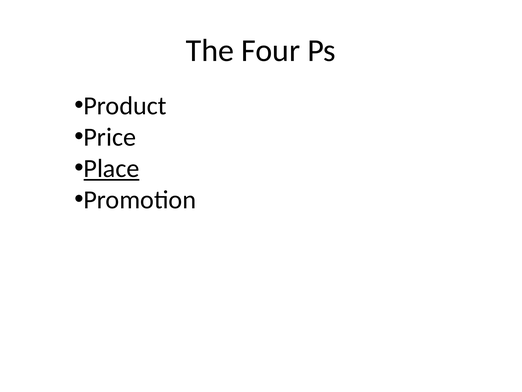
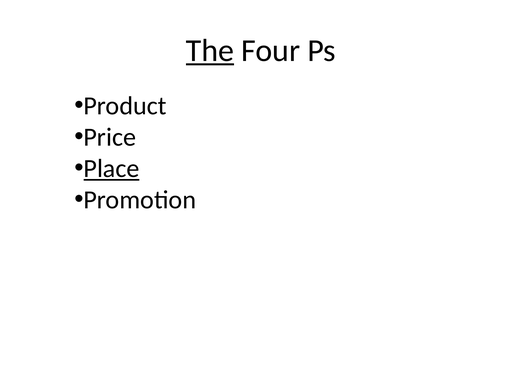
The underline: none -> present (210, 51)
